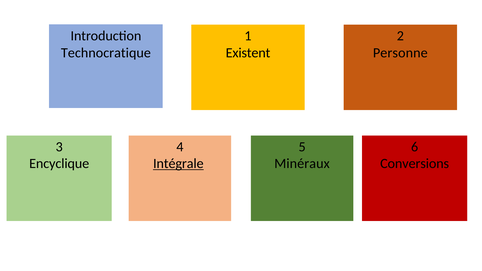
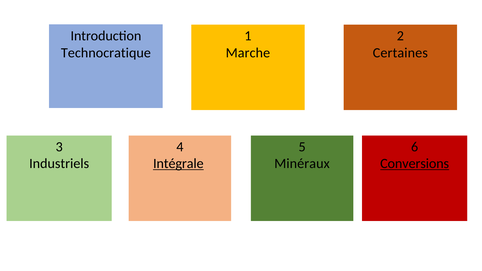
Existent: Existent -> Marche (248, 53)
Personne: Personne -> Certaines (400, 53)
Encyclique: Encyclique -> Industriels (59, 164)
Conversions underline: none -> present (415, 164)
